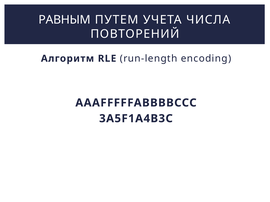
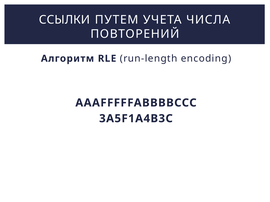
РАВНЫМ: РАВНЫМ -> ССЫЛКИ (65, 20)
